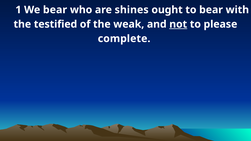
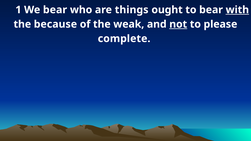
shines: shines -> things (132, 10)
with underline: none -> present (237, 10)
testified: testified -> because (55, 24)
